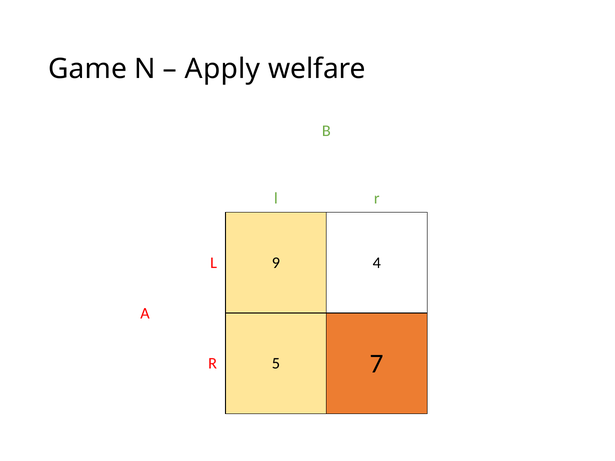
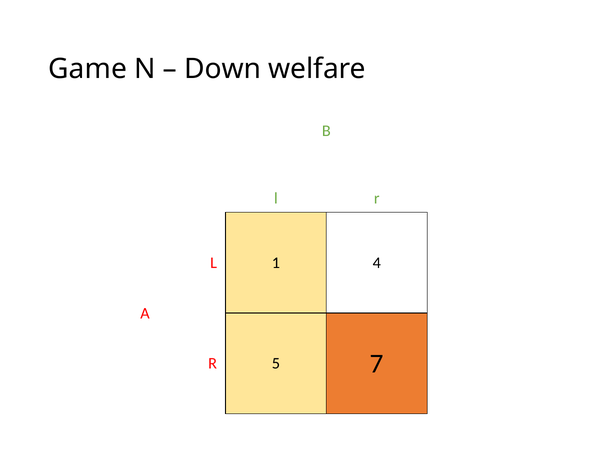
Apply: Apply -> Down (223, 69)
9: 9 -> 1 (276, 263)
